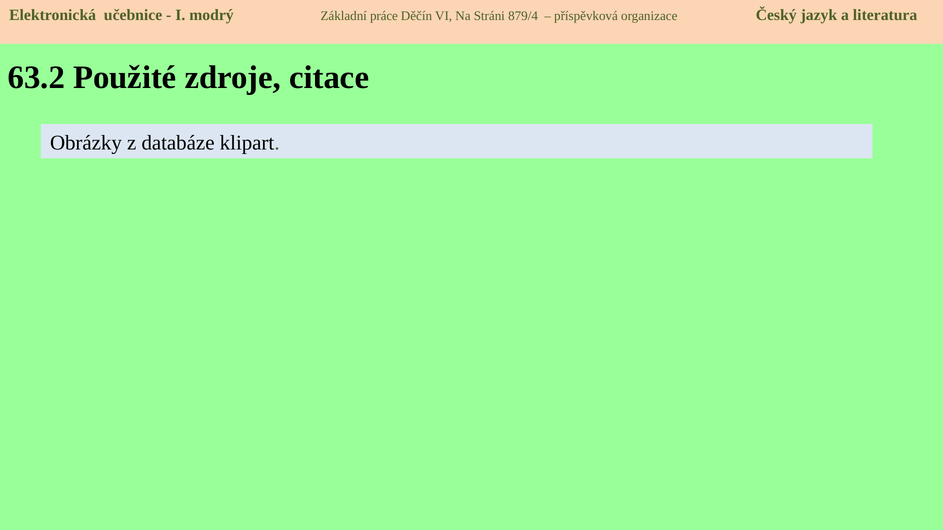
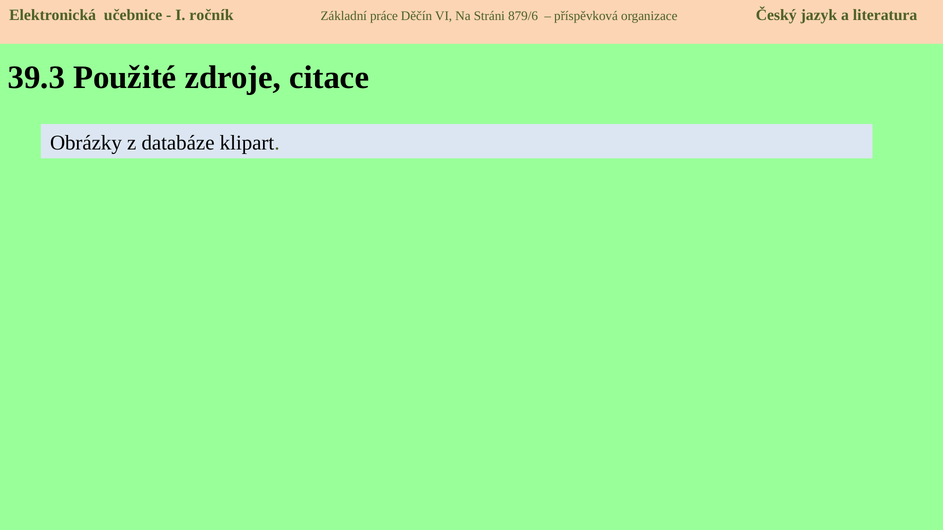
modrý: modrý -> ročník (211, 15)
879/4: 879/4 -> 879/6 (523, 16)
63.2: 63.2 -> 39.3 (36, 77)
